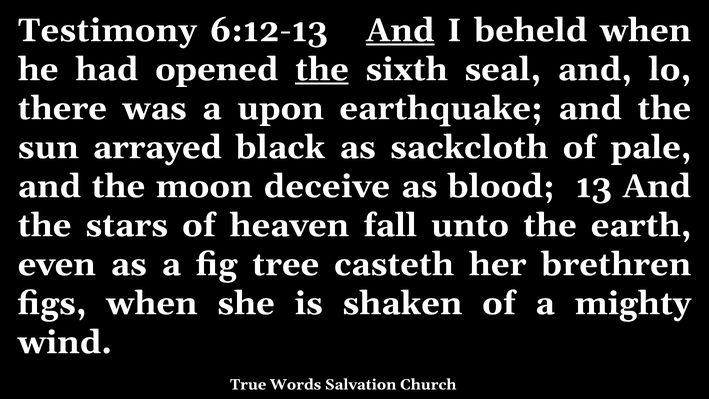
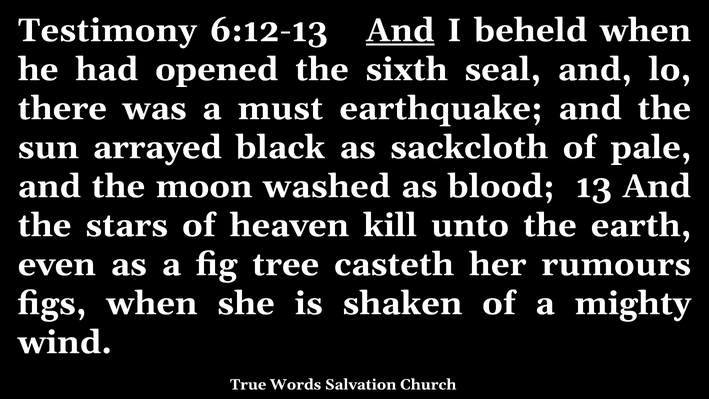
the underline: present -> none (322, 69)
upon: upon -> must (280, 108)
deceive: deceive -> washed (327, 186)
fall: fall -> kill (390, 225)
brethren: brethren -> rumours (616, 264)
